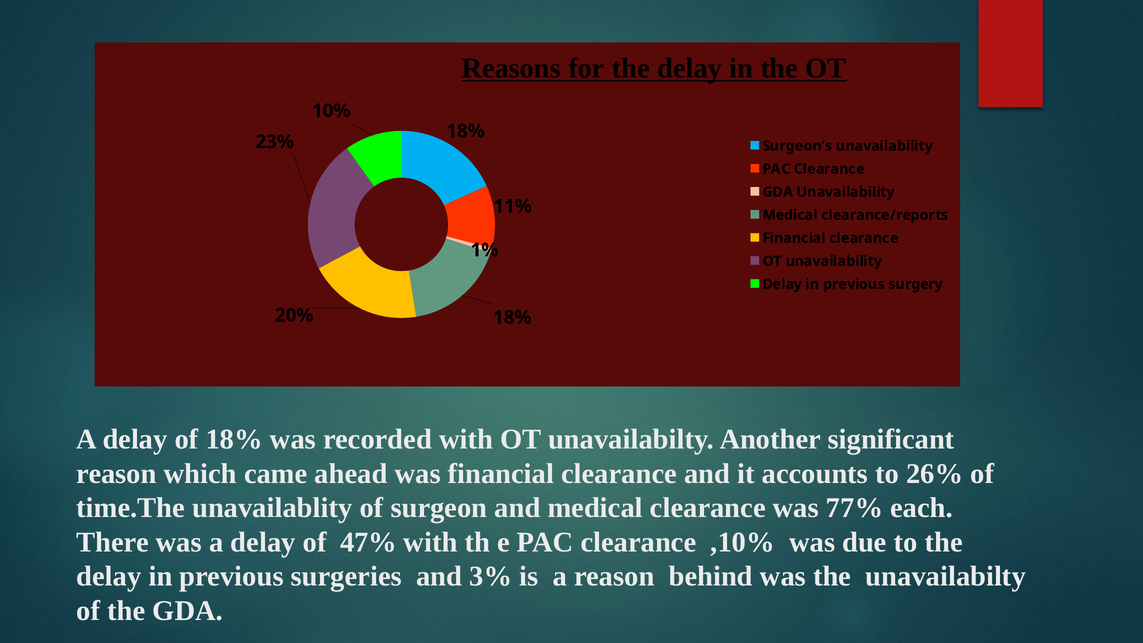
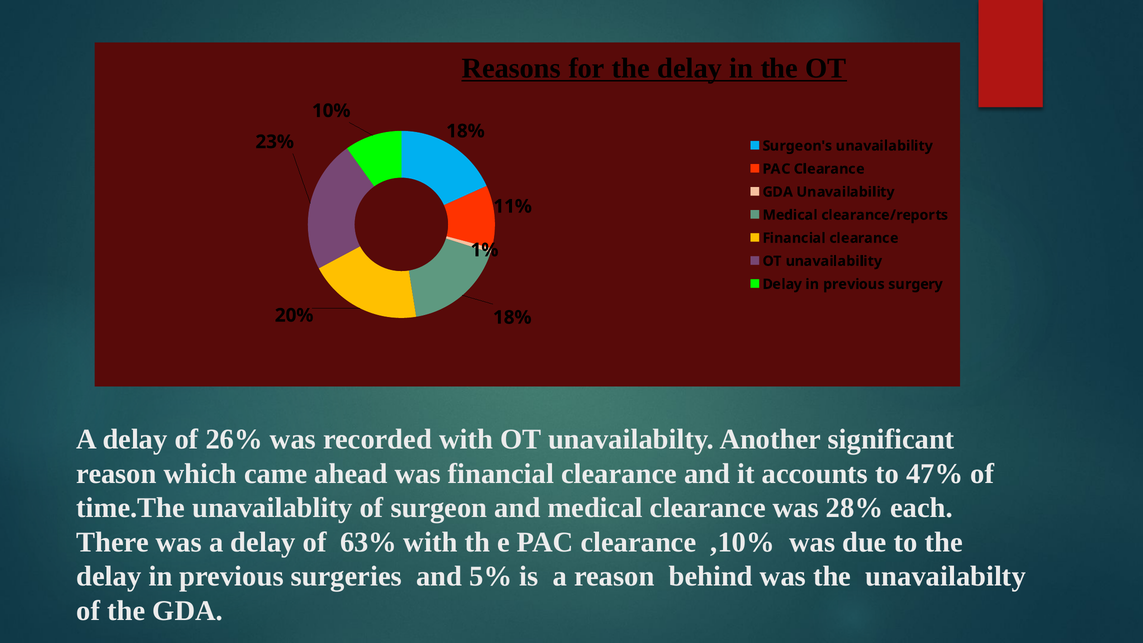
of 18%: 18% -> 26% (234, 439)
26%: 26% -> 47% (935, 474)
77%: 77% -> 28% (855, 508)
47%: 47% -> 63% (369, 542)
3%: 3% -> 5% (491, 576)
